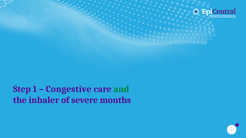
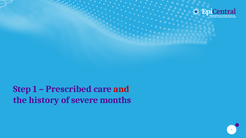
Congestive: Congestive -> Prescribed (69, 89)
and colour: green -> red (121, 89)
inhaler: inhaler -> history (44, 100)
